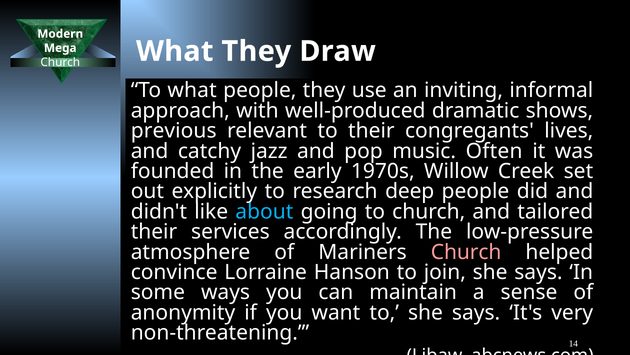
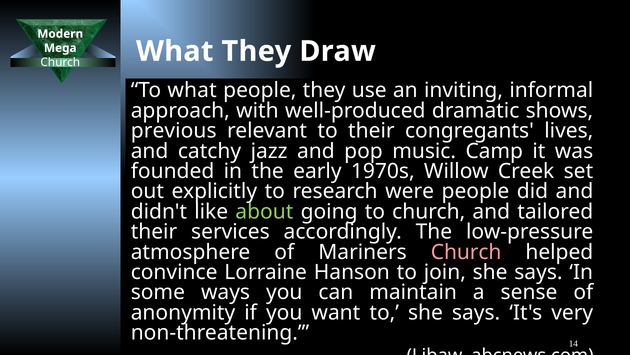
Often: Often -> Camp (494, 151)
deep: deep -> were (410, 191)
about colour: light blue -> light green (264, 211)
